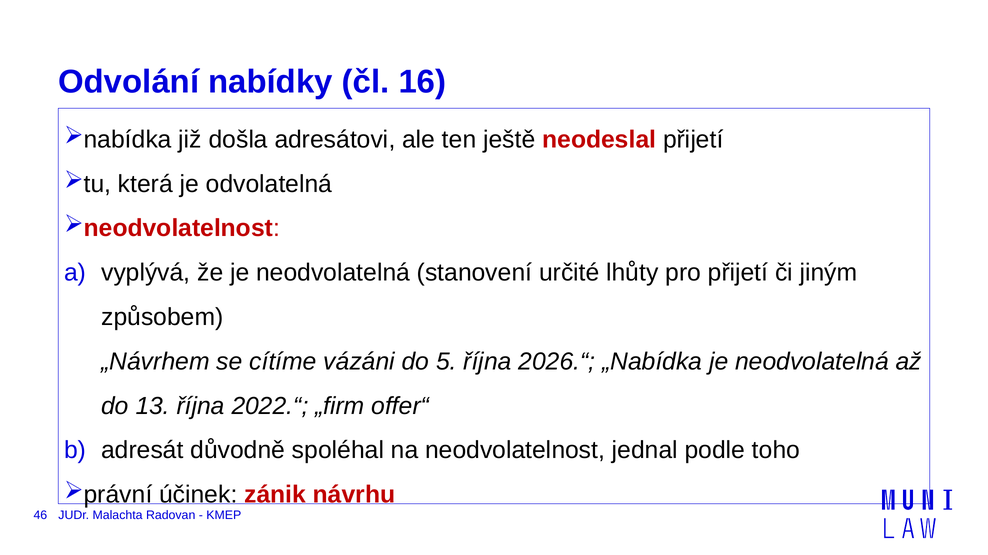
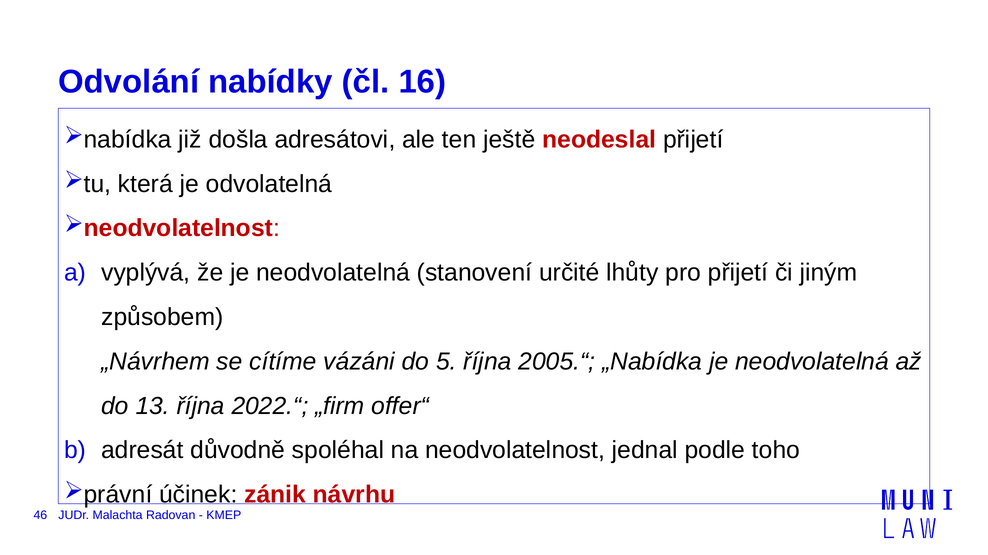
2026.“: 2026.“ -> 2005.“ (557, 362)
